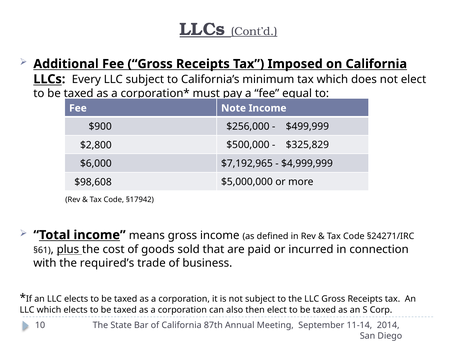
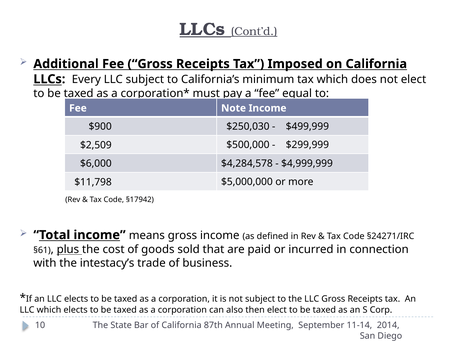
$256,000: $256,000 -> $250,030 (248, 126)
$2,800: $2,800 -> $2,509 (96, 145)
$325,829: $325,829 -> $299,999 (307, 145)
$7,192,965: $7,192,965 -> $4,284,578 (247, 163)
$98,608: $98,608 -> $11,798 (93, 182)
required’s: required’s -> intestacy’s (107, 263)
